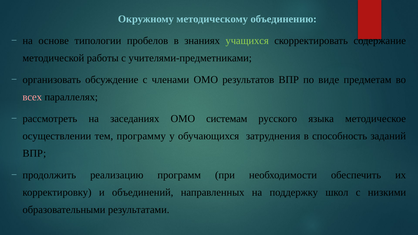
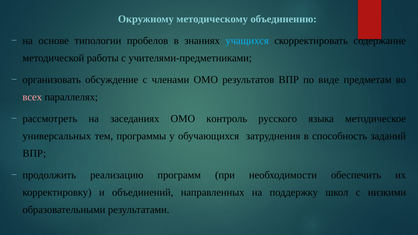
учащихся colour: light green -> light blue (247, 41)
системам: системам -> контроль (227, 119)
осуществлении: осуществлении -> универсальных (57, 136)
программу: программу -> программы (141, 136)
